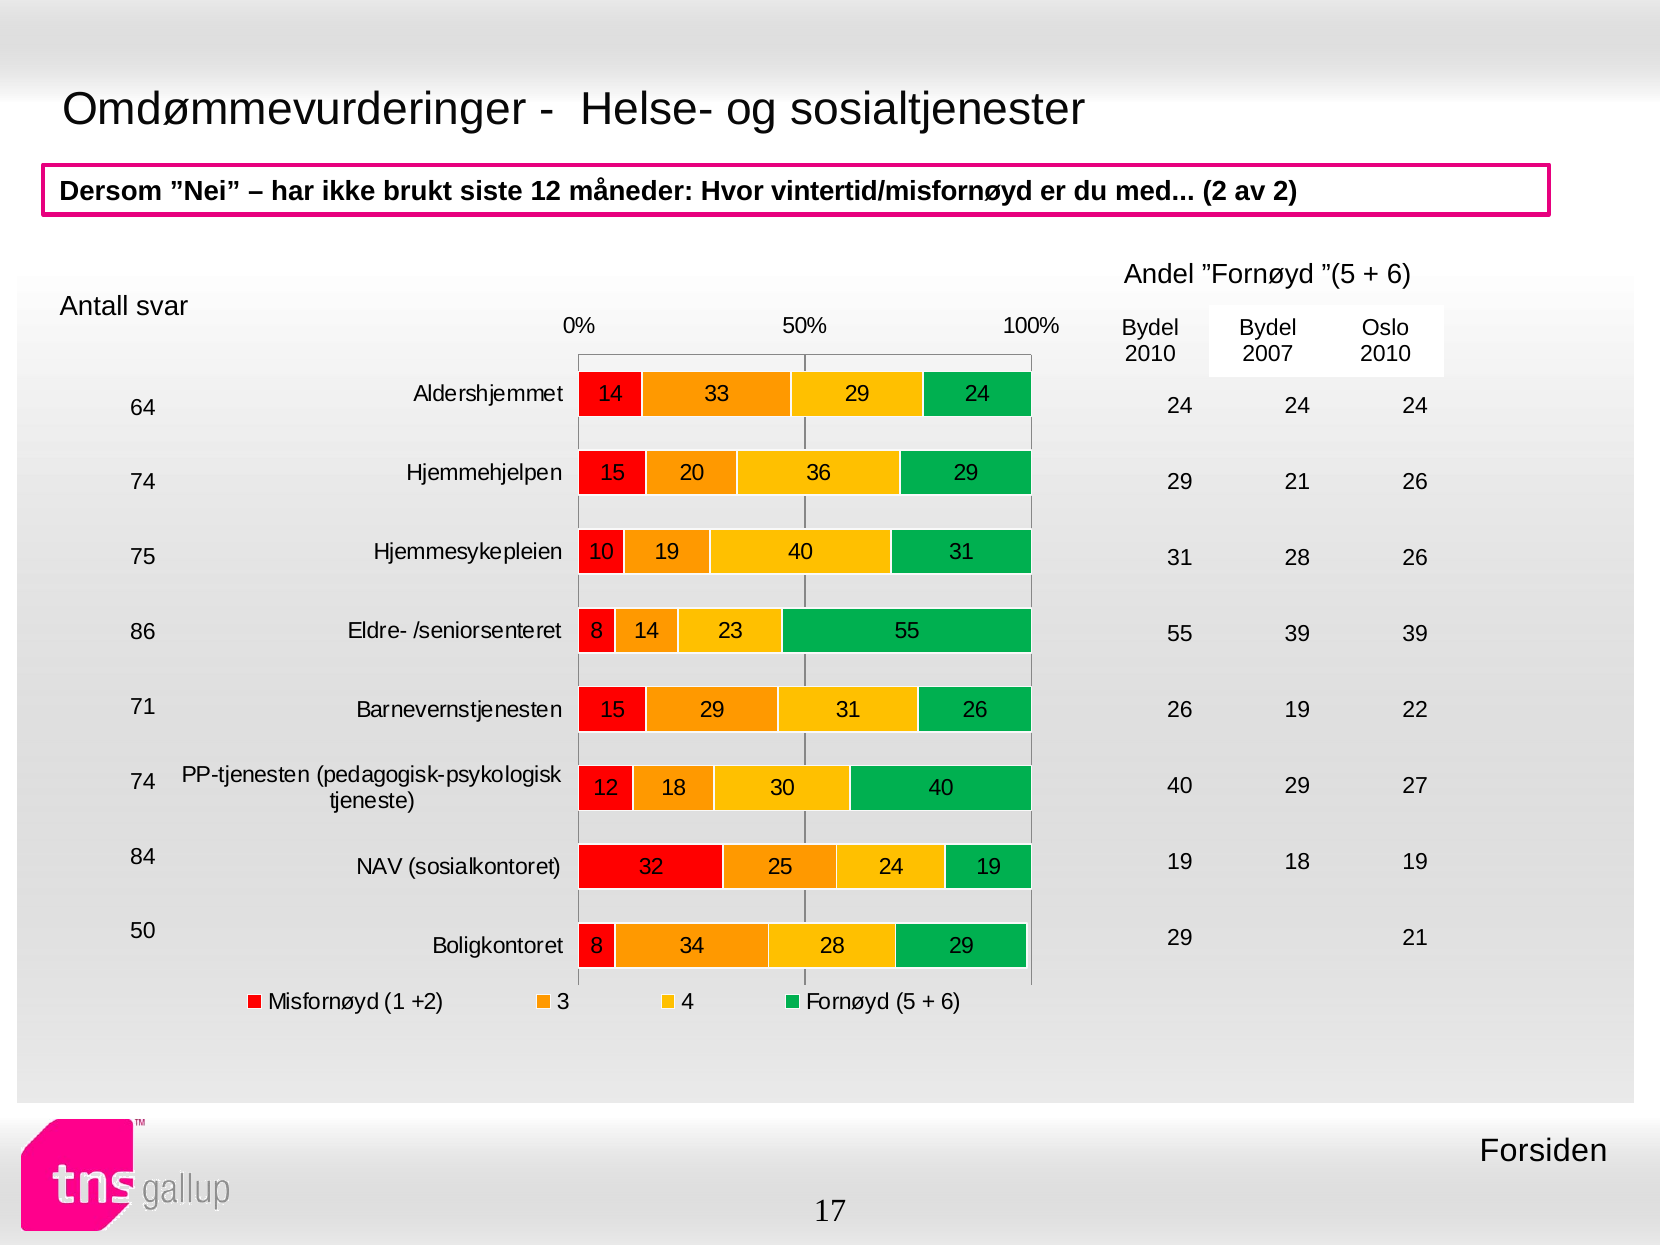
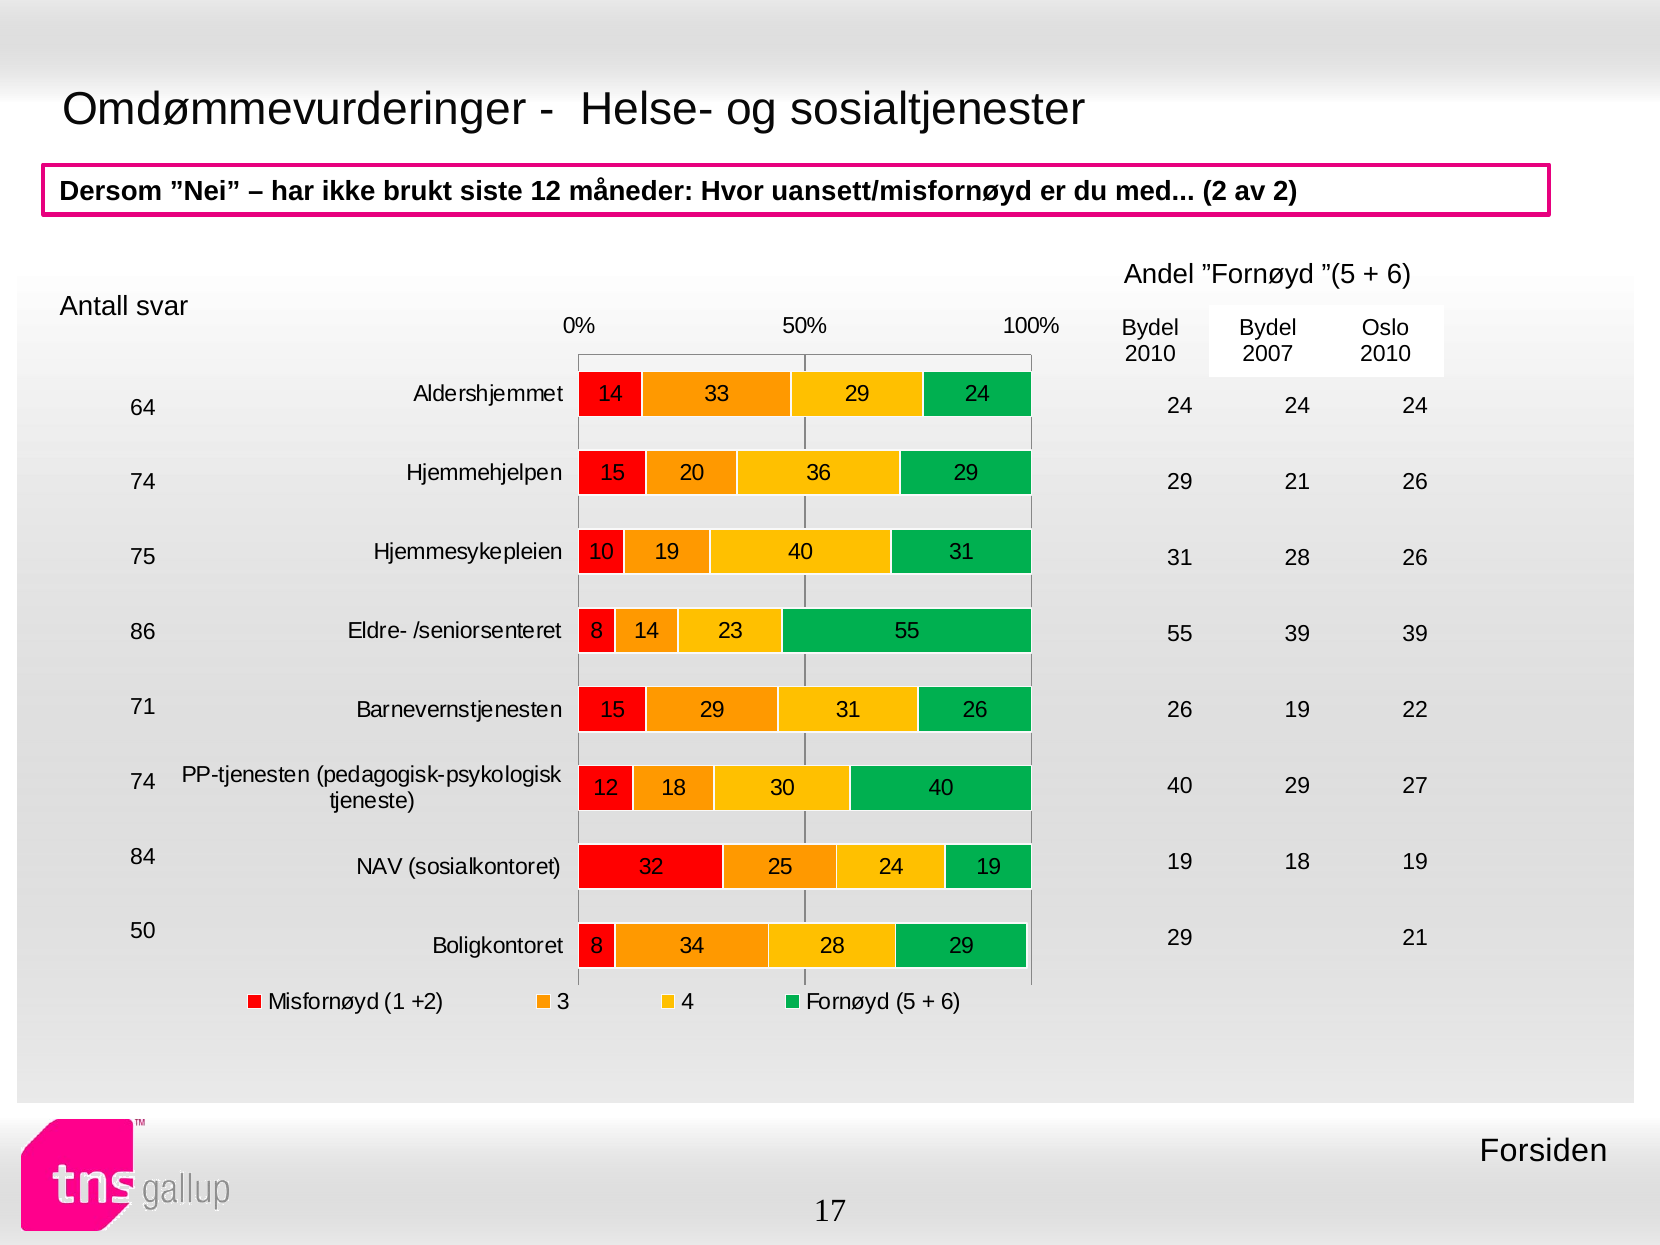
vintertid/misfornøyd: vintertid/misfornøyd -> uansett/misfornøyd (902, 192)
